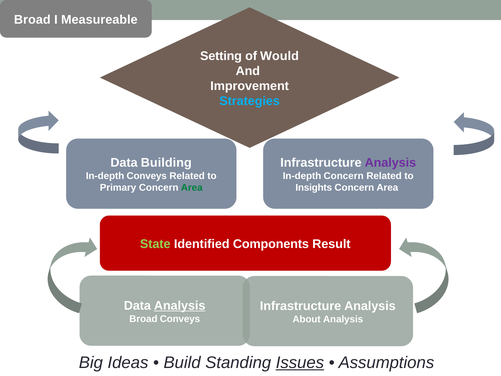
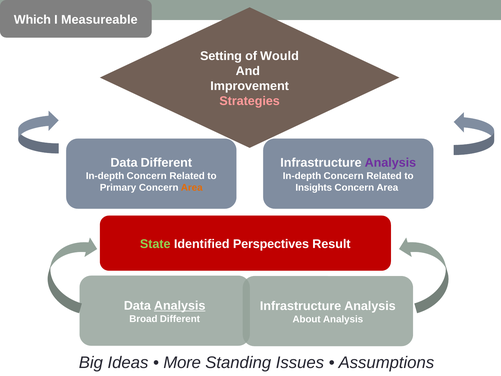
Broad: Broad -> Which (32, 20)
Strategies colour: light blue -> pink (250, 101)
Data Building: Building -> Different (166, 163)
Conveys: Conveys -> Concern (147, 176)
Area colour: green -> orange (192, 188)
Components: Components -> Perspectives (271, 244)
Broad Conveys: Conveys -> Different (180, 319)
Build: Build -> More (182, 362)
Issues underline: present -> none (300, 362)
